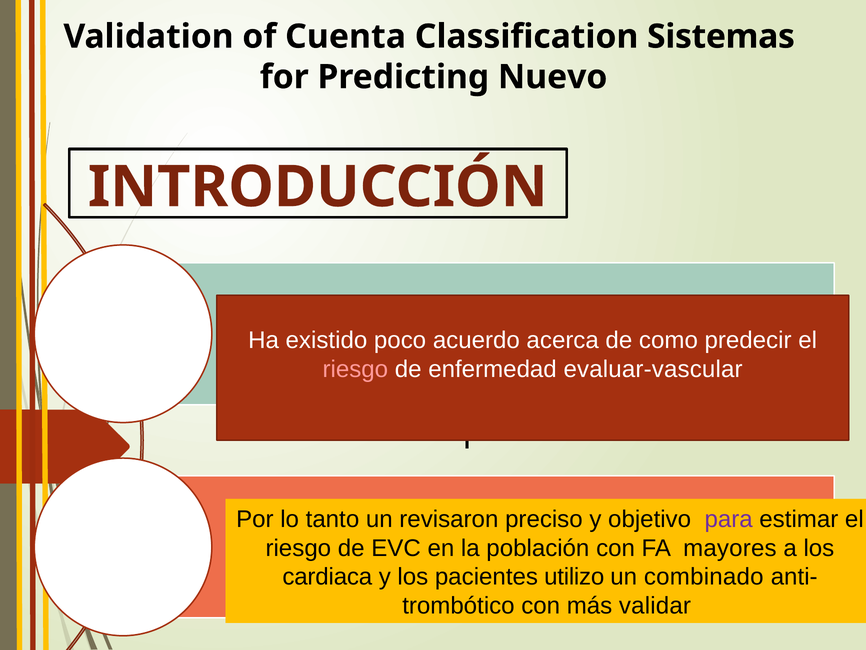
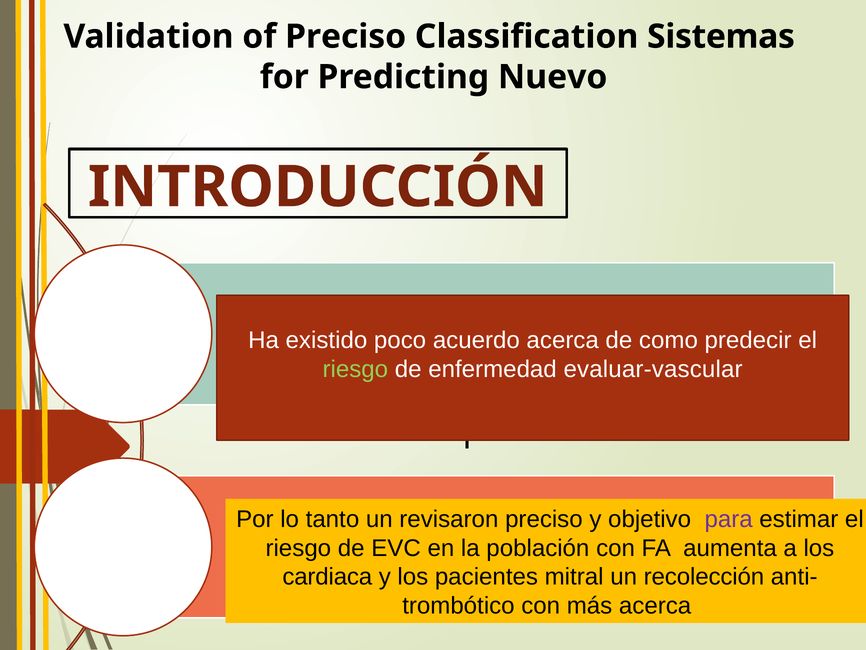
of Cuenta: Cuenta -> Preciso (346, 37)
riesgo colour: pink -> light green (355, 369)
mayores: mayores -> aumenta (730, 548)
utilizo: utilizo -> mitral (574, 577)
combinado: combinado -> recolección (704, 577)
más validar: validar -> acerca (655, 605)
